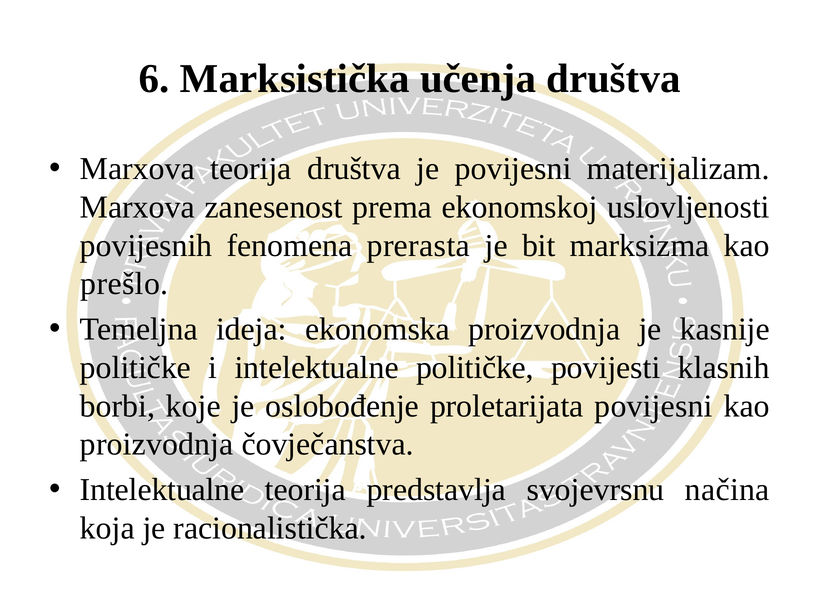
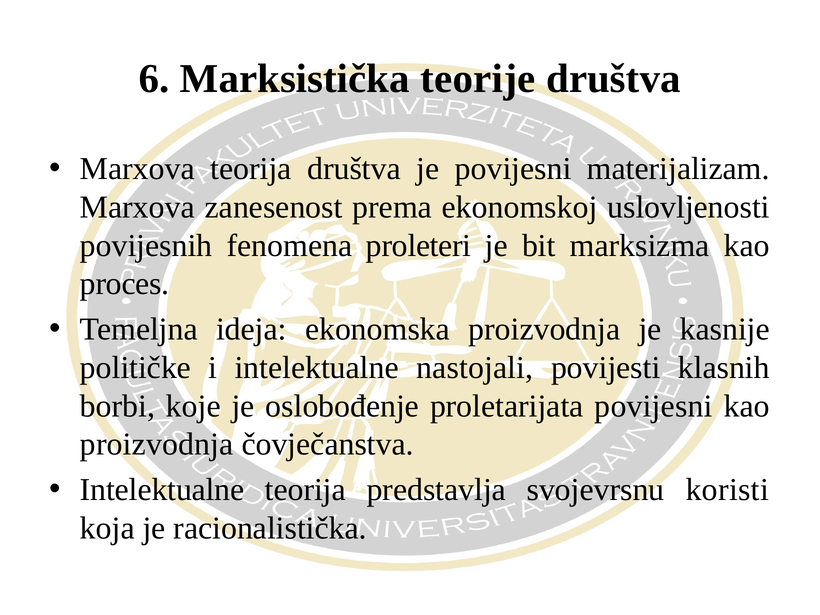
učenja: učenja -> teorije (478, 79)
prerasta: prerasta -> proleteri (419, 246)
prešlo: prešlo -> proces (125, 284)
intelektualne političke: političke -> nastojali (475, 368)
načina: načina -> koristi (727, 490)
